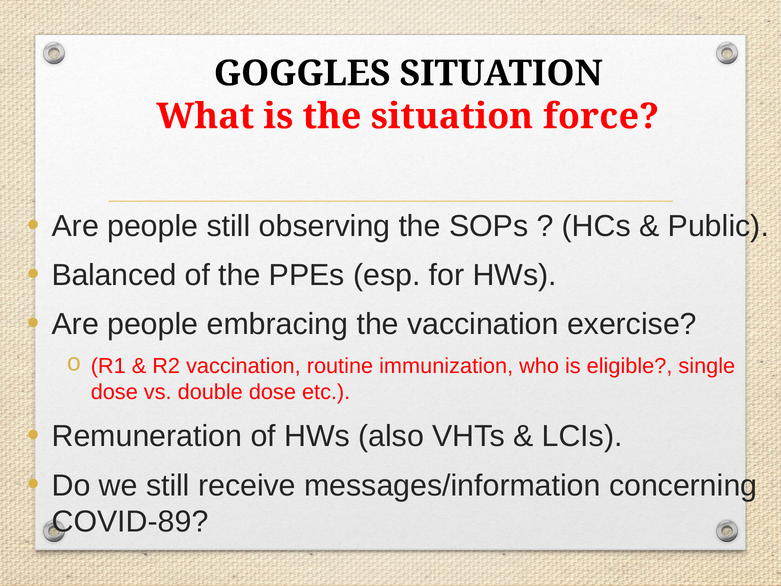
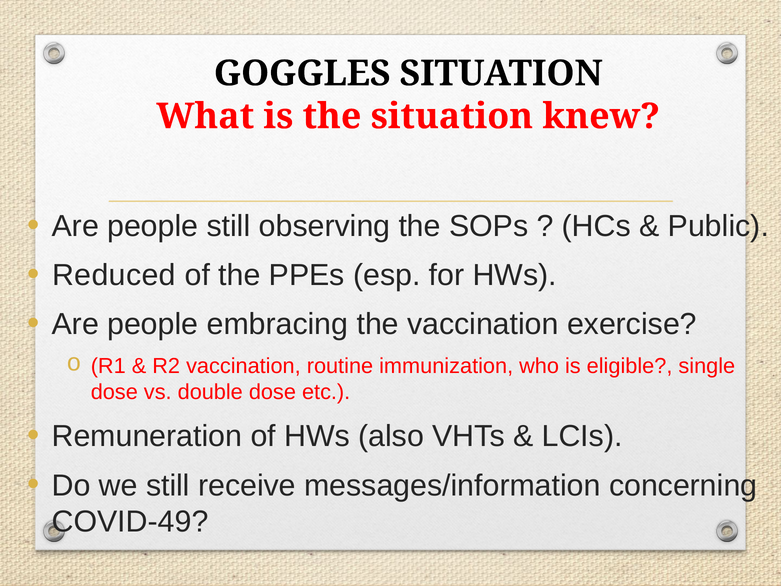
force: force -> knew (601, 116)
Balanced: Balanced -> Reduced (114, 275)
COVID-89: COVID-89 -> COVID-49 (130, 522)
